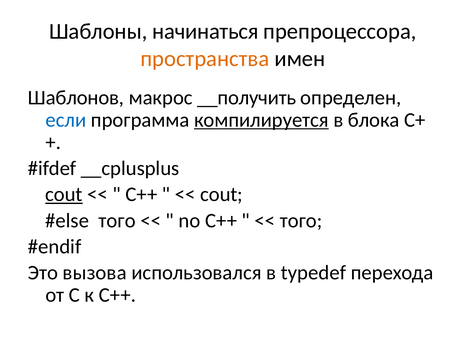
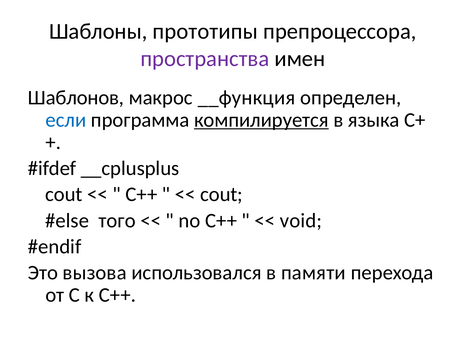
начинаться: начинаться -> прототипы (205, 31)
пространства colour: orange -> purple (205, 59)
__получить: __получить -> __функция (247, 98)
блока: блока -> языка (374, 120)
cout underline: present -> none (64, 195)
того: того -> void (301, 221)
typedef: typedef -> памяти (313, 273)
